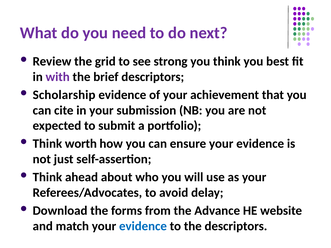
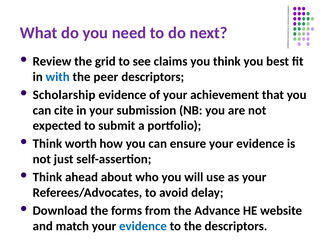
strong: strong -> claims (171, 61)
with colour: purple -> blue (58, 77)
brief: brief -> peer (106, 77)
